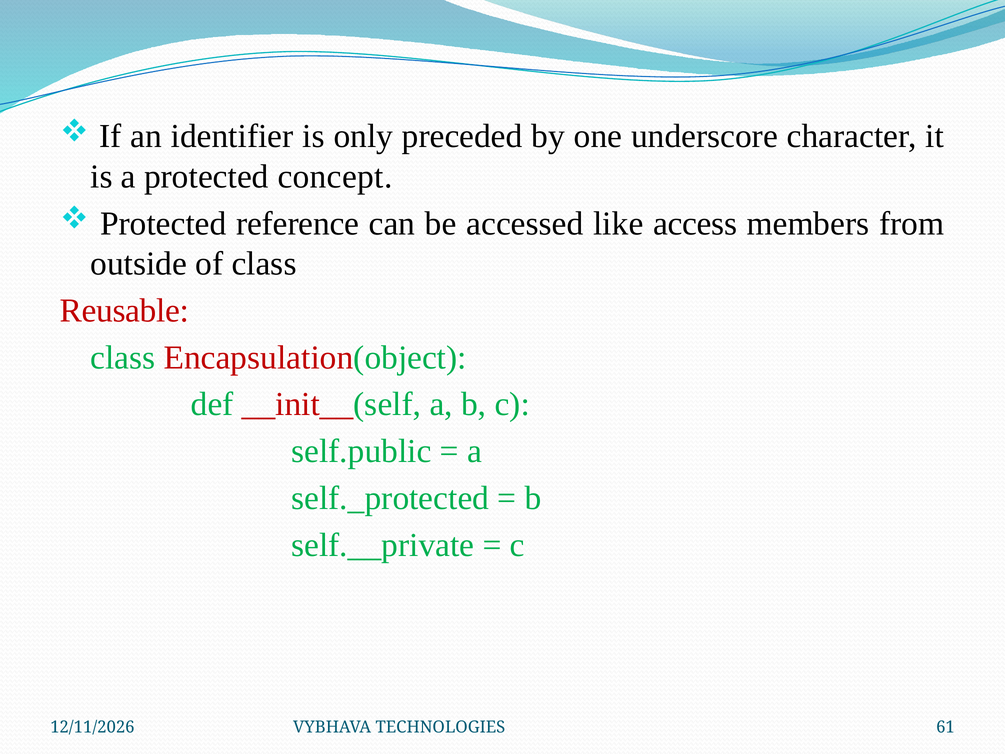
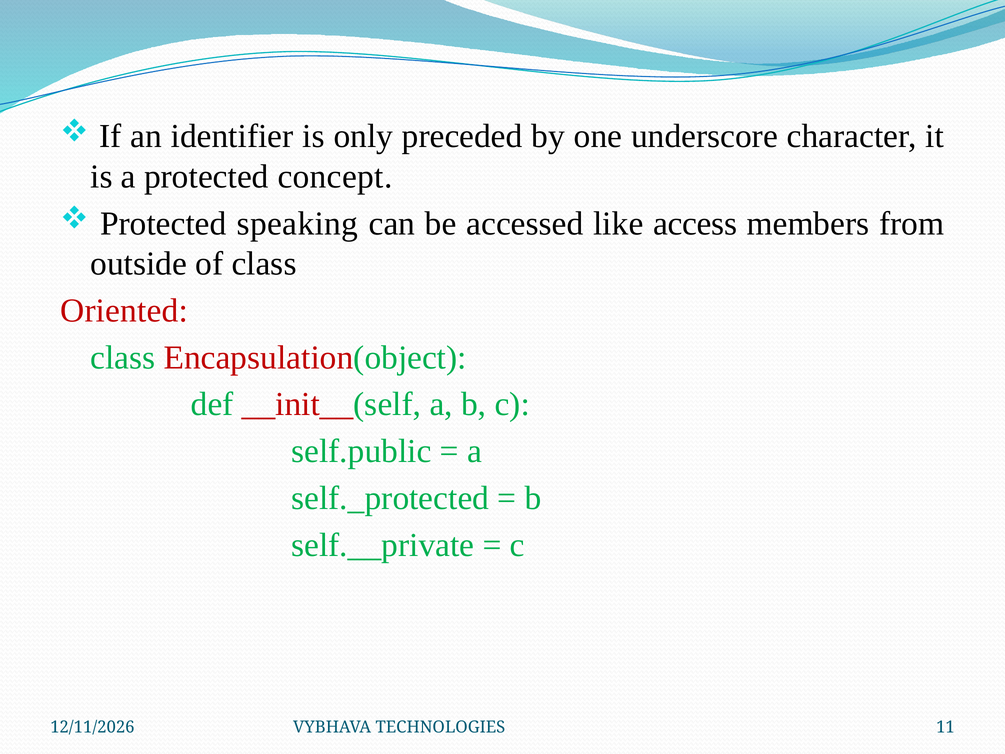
reference: reference -> speaking (297, 223)
Reusable: Reusable -> Oriented (124, 310)
61: 61 -> 11 (945, 727)
